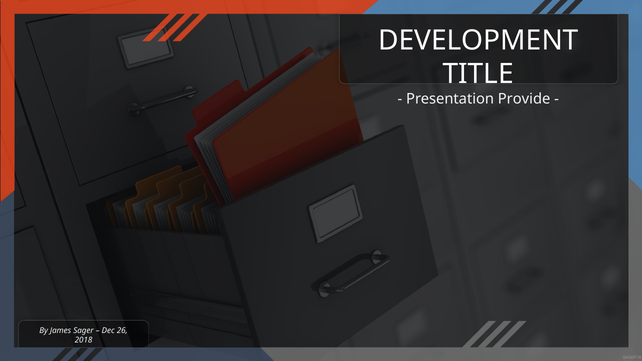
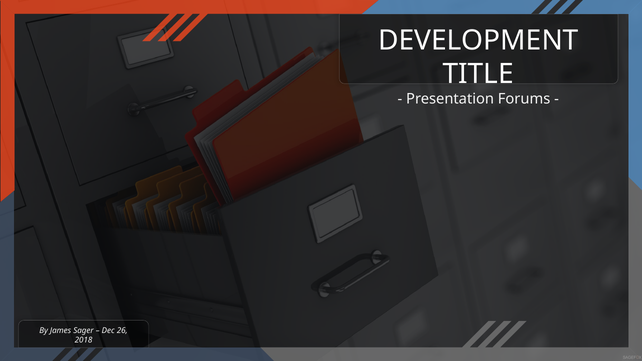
Provide: Provide -> Forums (524, 99)
